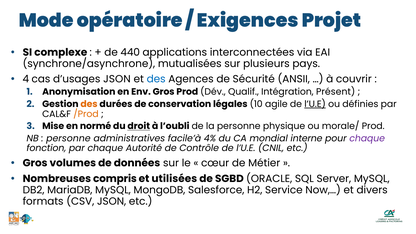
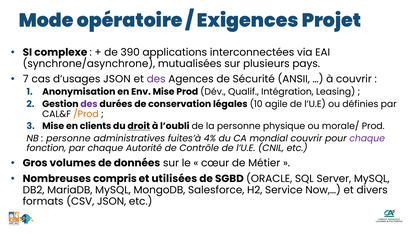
440: 440 -> 390 (130, 52)
4: 4 -> 7 (26, 79)
des colour: blue -> purple (156, 79)
Env Gros: Gros -> Mise (164, 92)
Présent: Présent -> Leasing (336, 92)
des colour: orange -> purple (89, 104)
l’U.E underline: present -> none (315, 104)
normé: normé -> clients (96, 126)
facile’à: facile’à -> fuites’à (184, 138)
mondial interne: interne -> couvrir (306, 138)
